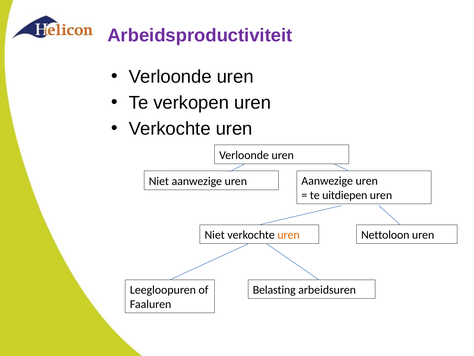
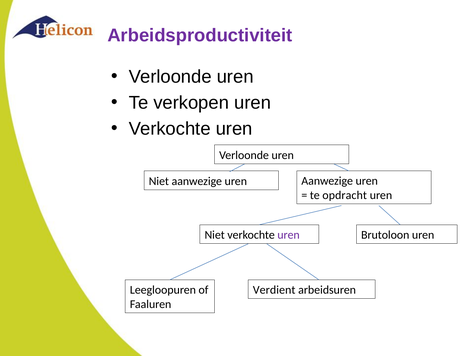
uitdiepen: uitdiepen -> opdracht (345, 195)
uren colour: orange -> purple (289, 235)
Nettoloon: Nettoloon -> Brutoloon (385, 235)
Belasting: Belasting -> Verdient (274, 290)
